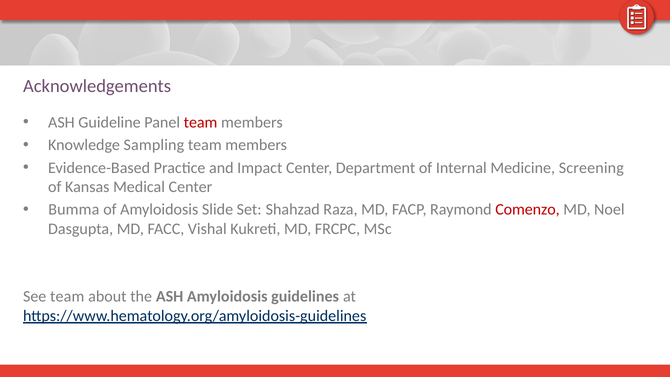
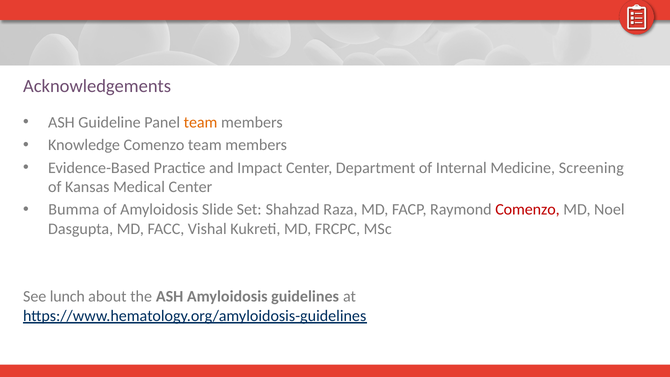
team colour: red -> orange (201, 122)
Knowledge Sampling: Sampling -> Comenzo (154, 145)
See team: team -> lunch (67, 297)
